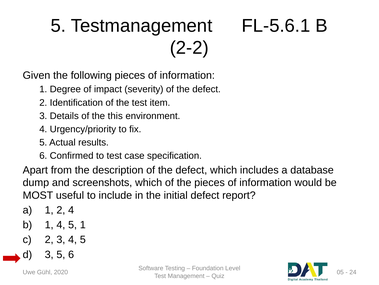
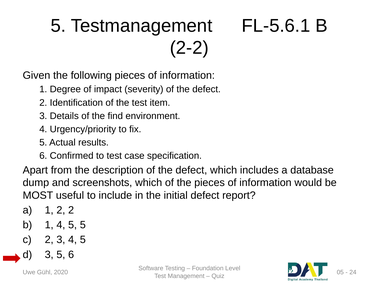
this: this -> find (115, 116)
2 4: 4 -> 2 (71, 210)
5 1: 1 -> 5 (83, 224)
